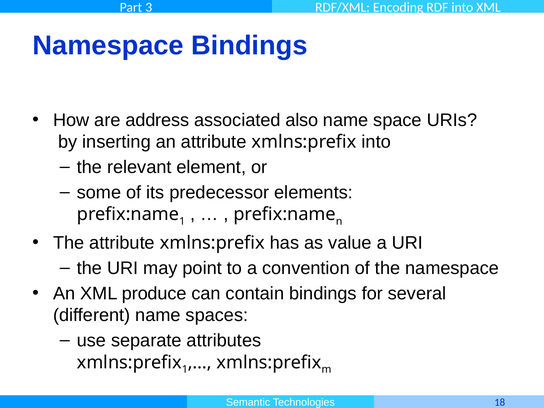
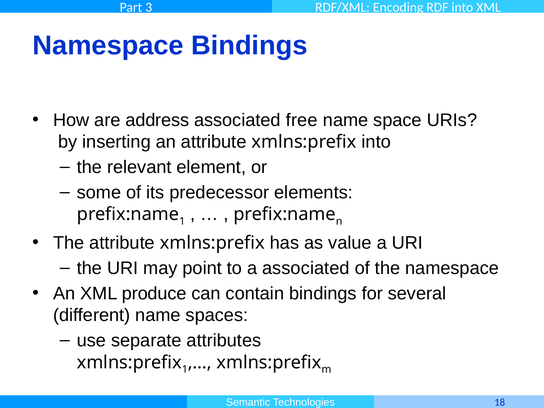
also: also -> free (302, 120)
a convention: convention -> associated (306, 268)
